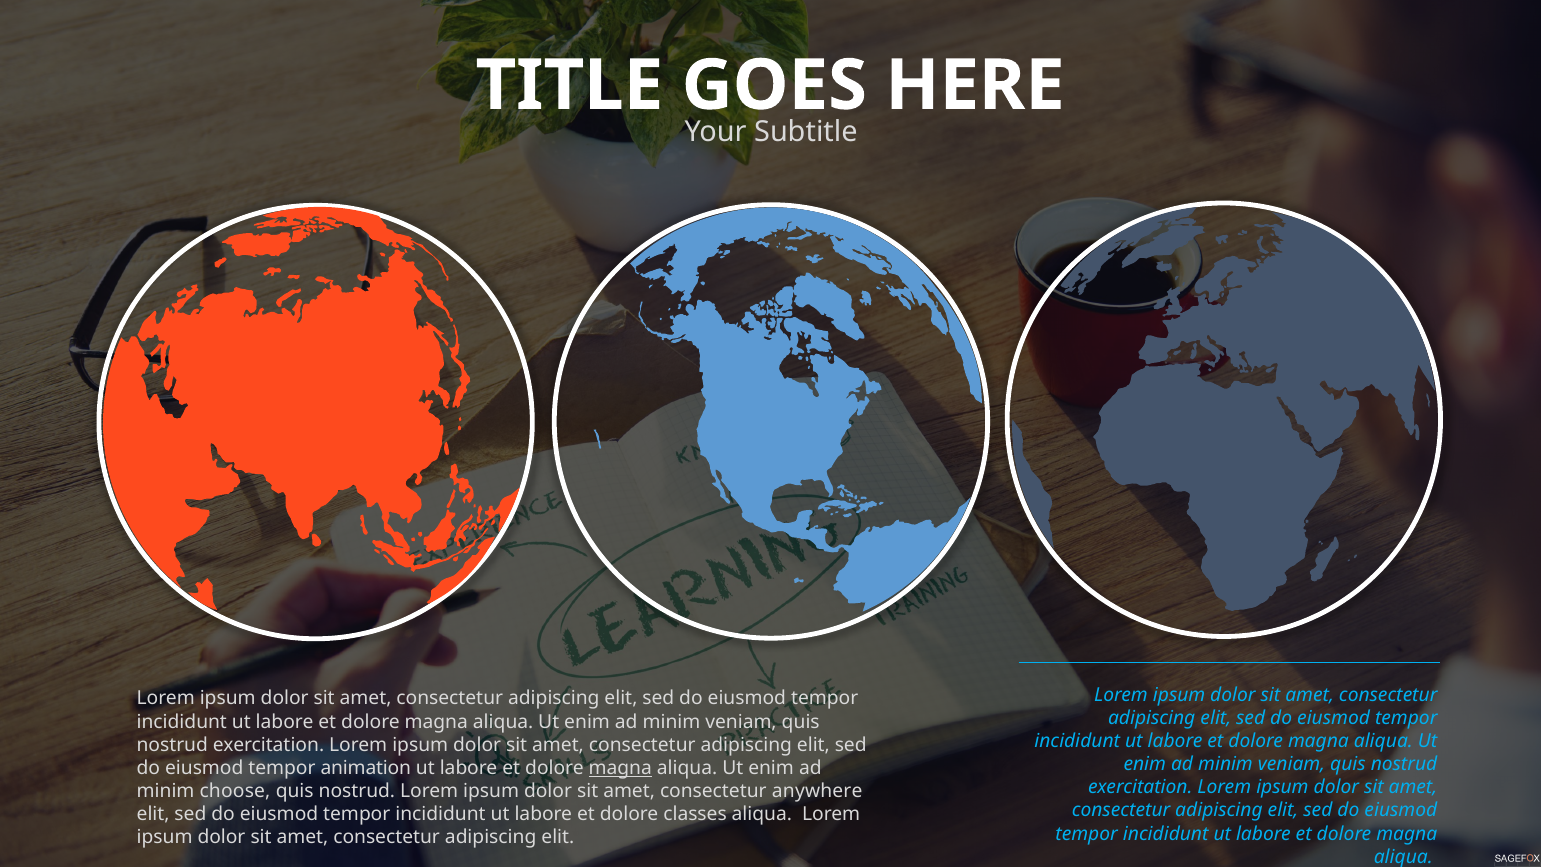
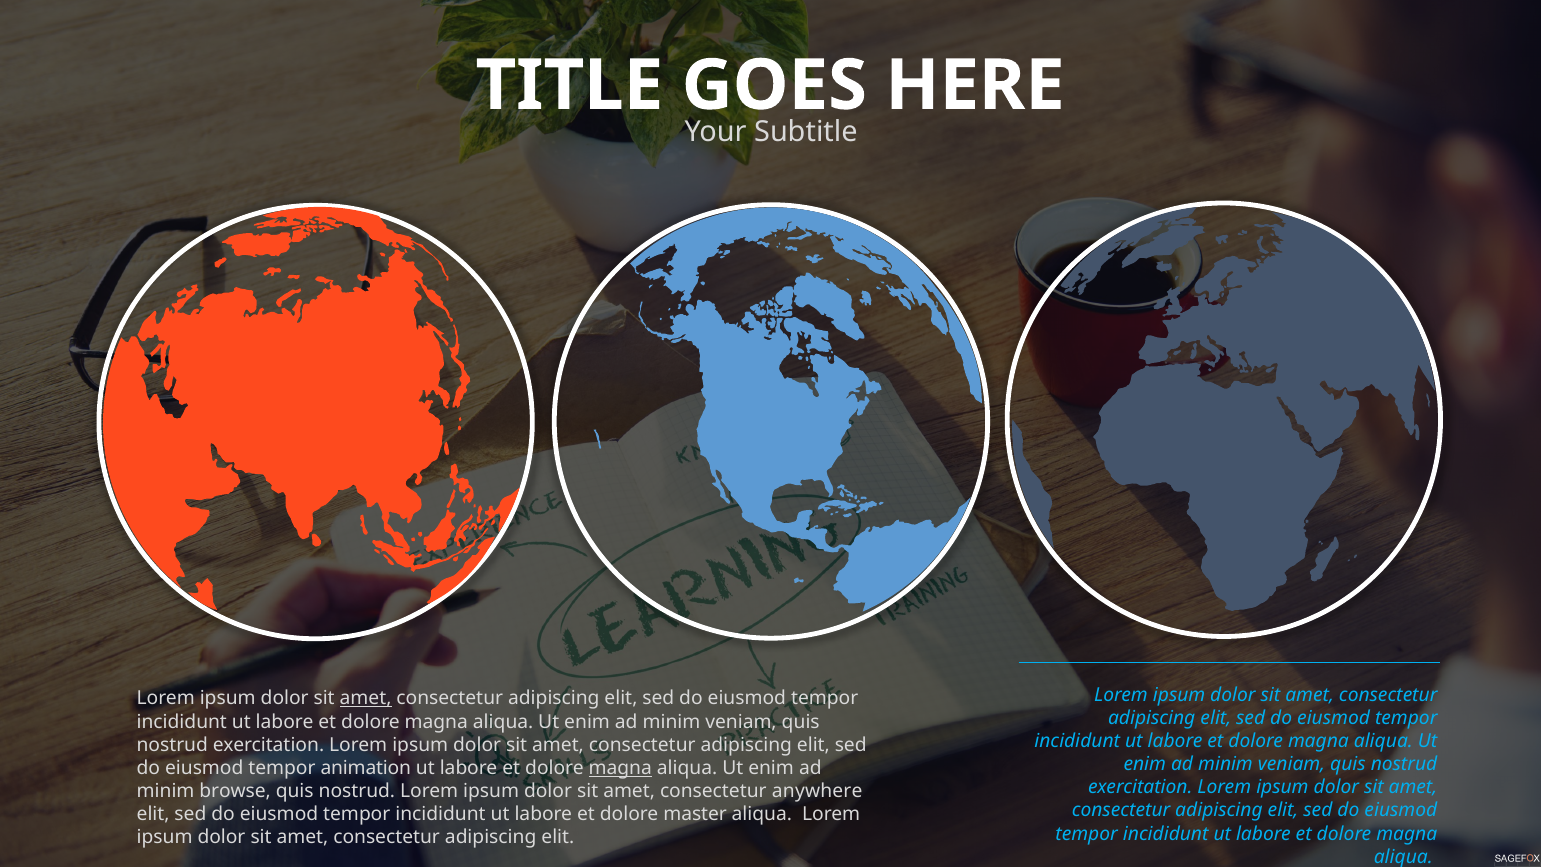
amet underline: none -> present (366, 698)
choose: choose -> browse (235, 791)
classes: classes -> master (695, 814)
